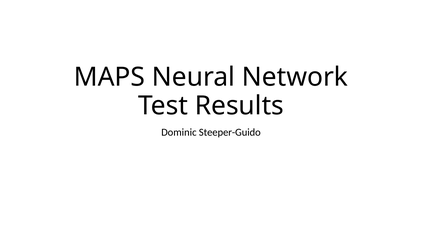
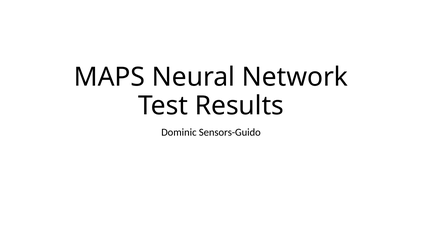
Steeper-Guido: Steeper-Guido -> Sensors-Guido (230, 132)
